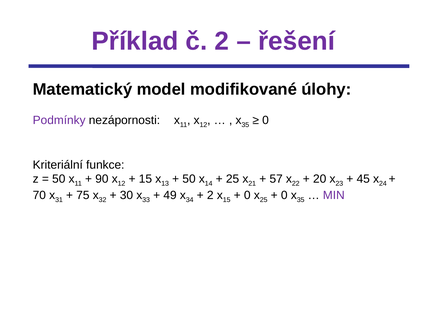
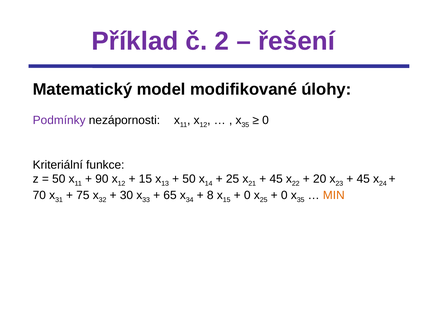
57: 57 -> 45 (276, 179)
49: 49 -> 65 (170, 195)
2: 2 -> 8 (210, 195)
MIN colour: purple -> orange (334, 195)
